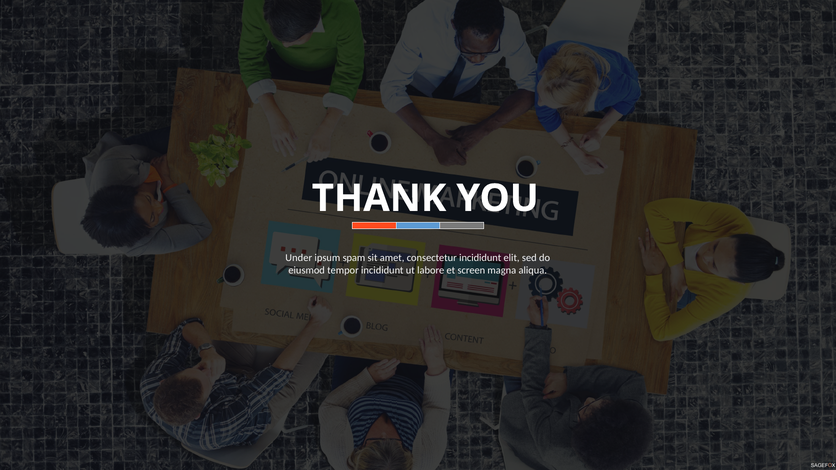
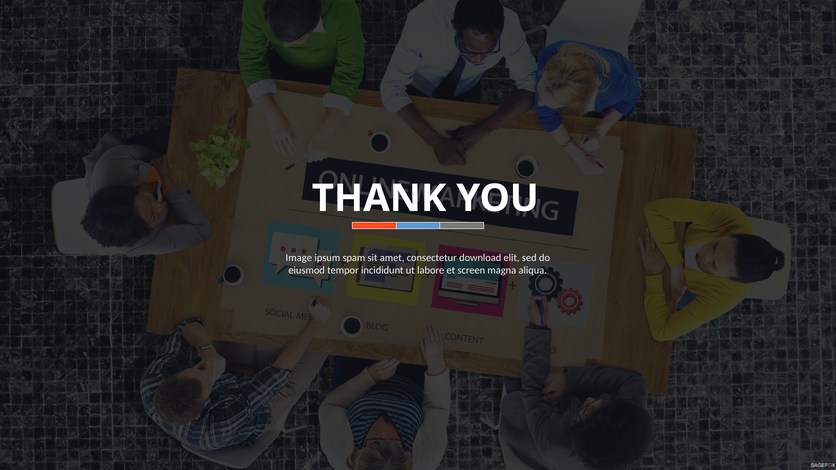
Under: Under -> Image (299, 258)
consectetur incididunt: incididunt -> download (480, 258)
